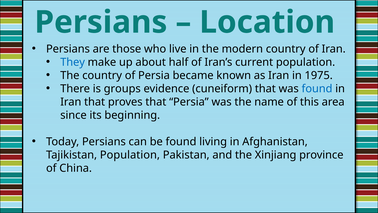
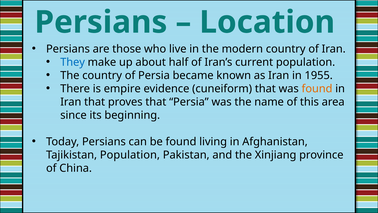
1975: 1975 -> 1955 (319, 75)
groups: groups -> empire (122, 88)
found colour: blue -> orange (317, 88)
